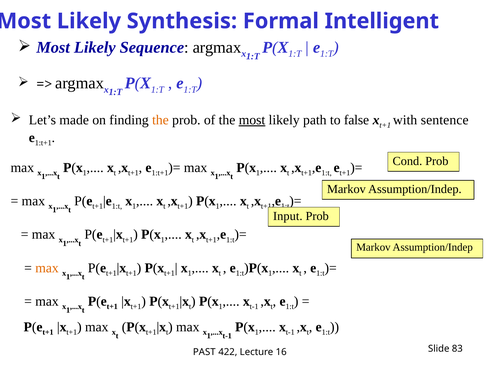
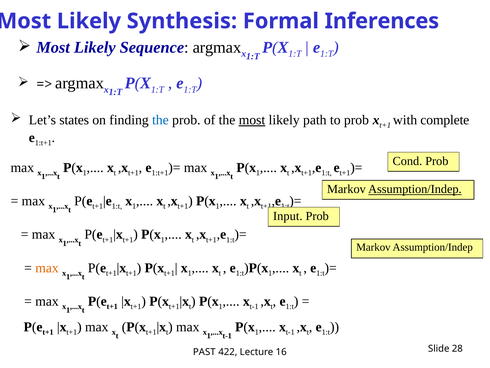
Intelligent: Intelligent -> Inferences (382, 21)
made: made -> states (74, 120)
the colour: orange -> blue (160, 120)
to false: false -> prob (356, 120)
sentence: sentence -> complete (445, 120)
Assumption/Indep underline: none -> present (415, 189)
83: 83 -> 28 (457, 348)
